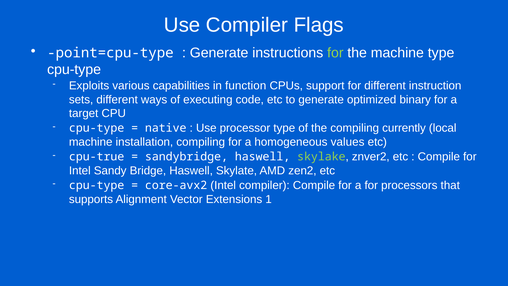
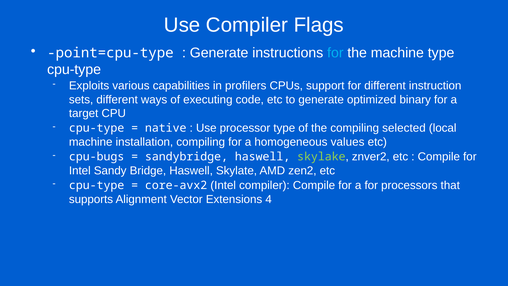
for colour: light green -> light blue (335, 53)
function: function -> profilers (246, 86)
currently: currently -> selected (404, 128)
cpu-true: cpu-true -> cpu-bugs (97, 157)
1: 1 -> 4 (269, 199)
